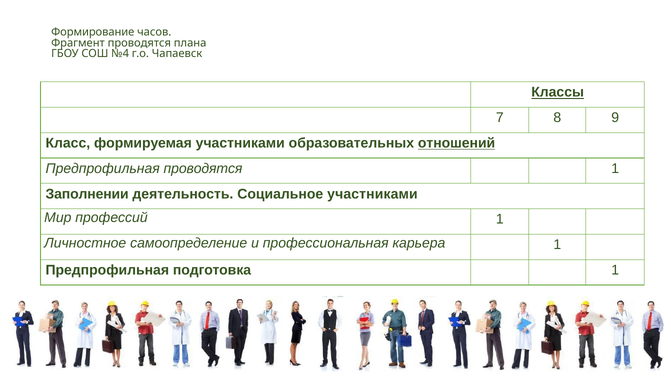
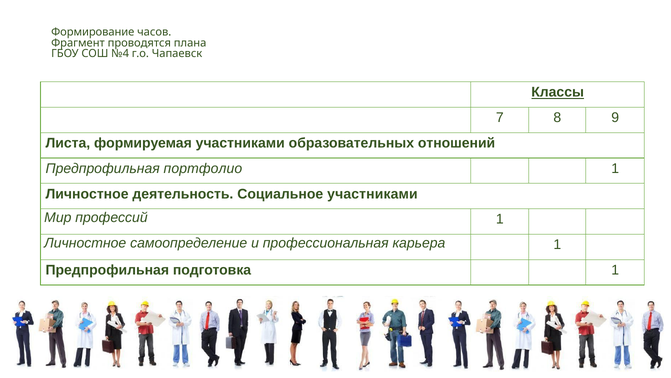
Класс: Класс -> Листа (68, 143)
отношений underline: present -> none (457, 143)
Предпрофильная проводятся: проводятся -> портфолио (203, 168)
Заполнении: Заполнении -> Личностное (87, 194)
